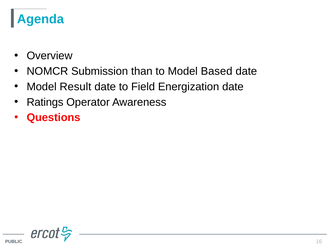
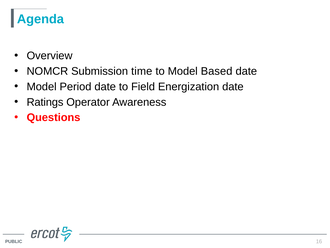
than: than -> time (142, 71)
Result: Result -> Period (76, 87)
